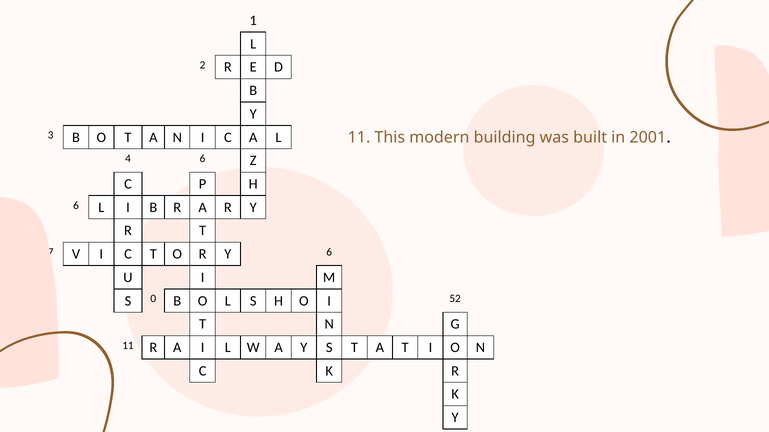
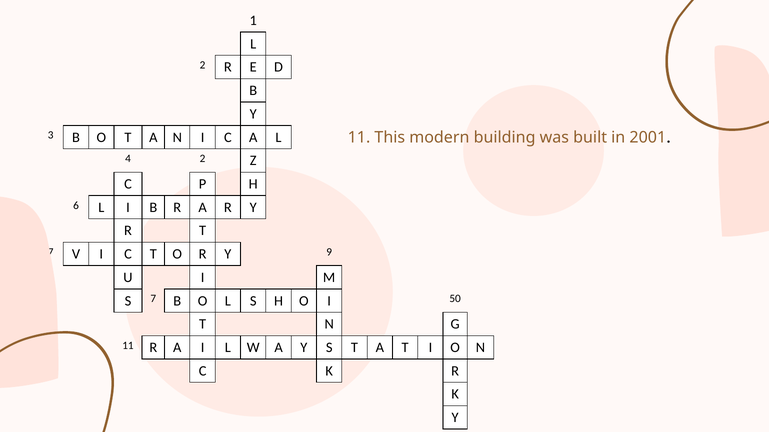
4 6: 6 -> 2 (203, 159)
Y 6: 6 -> 9 (329, 252)
S 0: 0 -> 7 (153, 299)
52: 52 -> 50 (455, 299)
